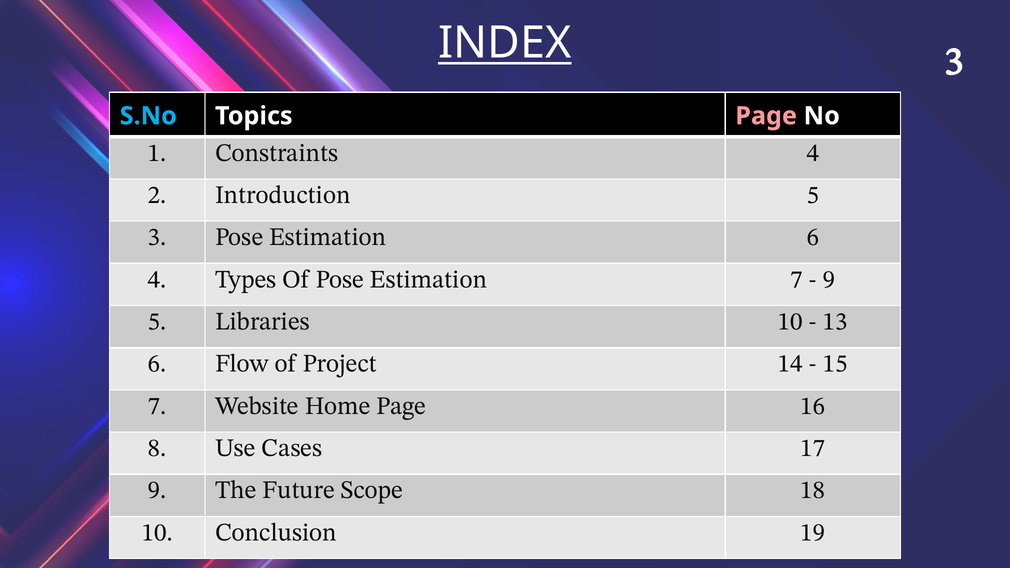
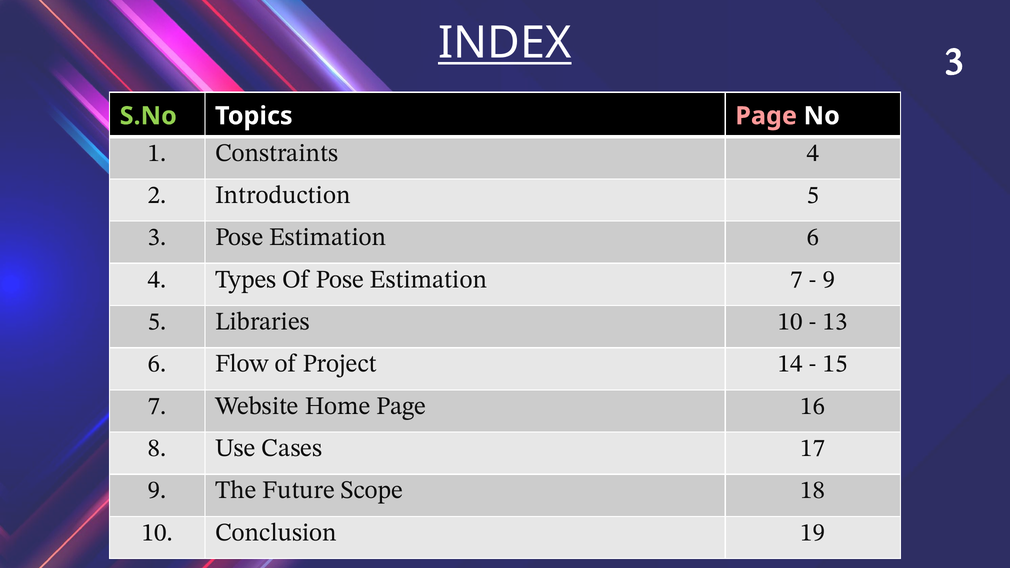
S.No colour: light blue -> light green (148, 116)
